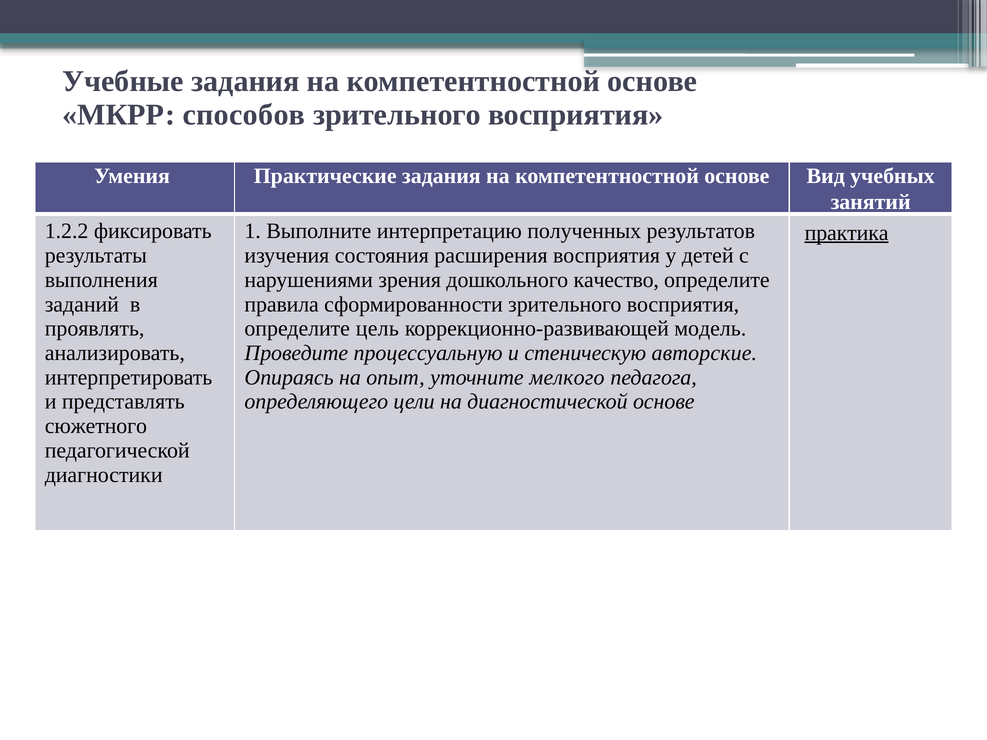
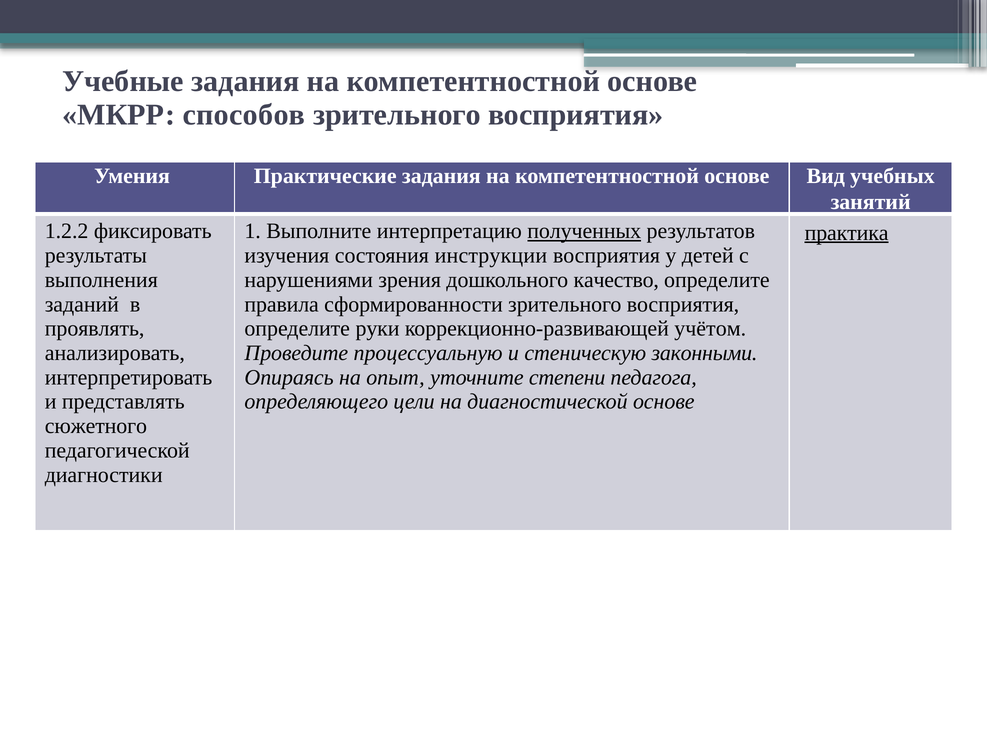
полученных underline: none -> present (584, 231)
расширения: расширения -> инструкции (491, 256)
цель: цель -> руки (378, 329)
модель: модель -> учётом (710, 329)
авторские: авторские -> законными (704, 353)
мелкого: мелкого -> степени (567, 378)
